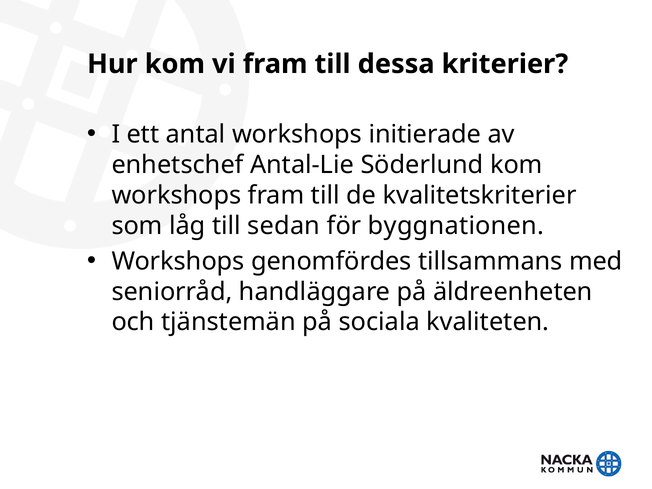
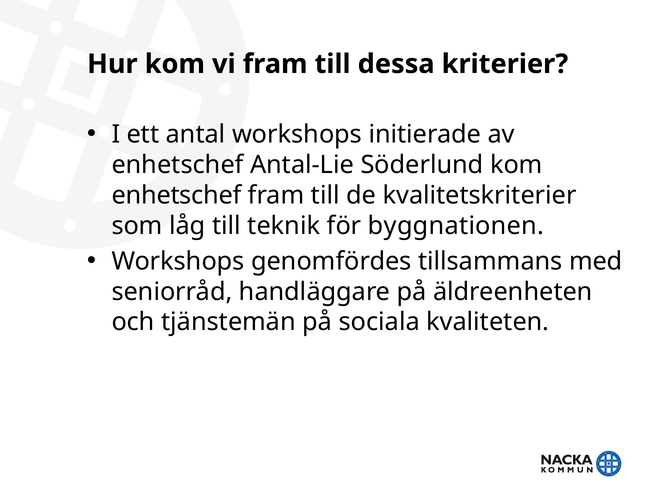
workshops: workshops -> enhetschef (177, 195)
sedan: sedan -> teknik (284, 226)
